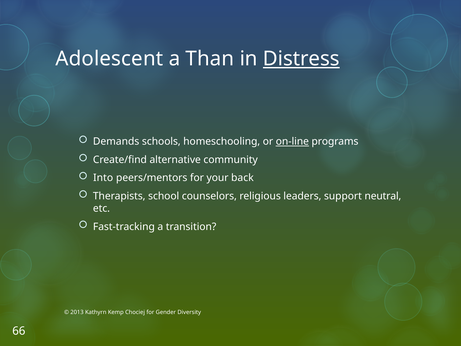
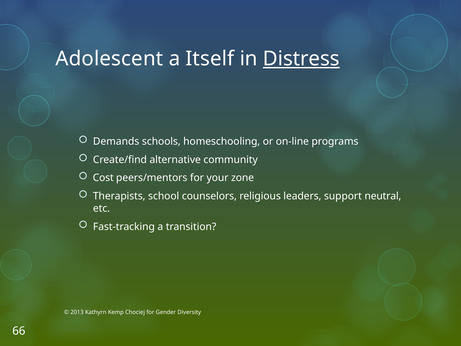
Than: Than -> Itself (210, 59)
on-line underline: present -> none (292, 141)
Into: Into -> Cost (103, 178)
back: back -> zone (243, 178)
